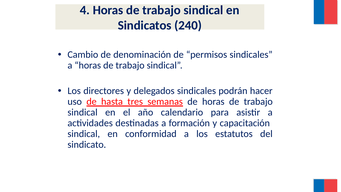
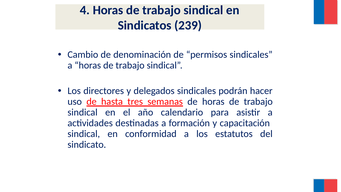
240: 240 -> 239 (188, 25)
